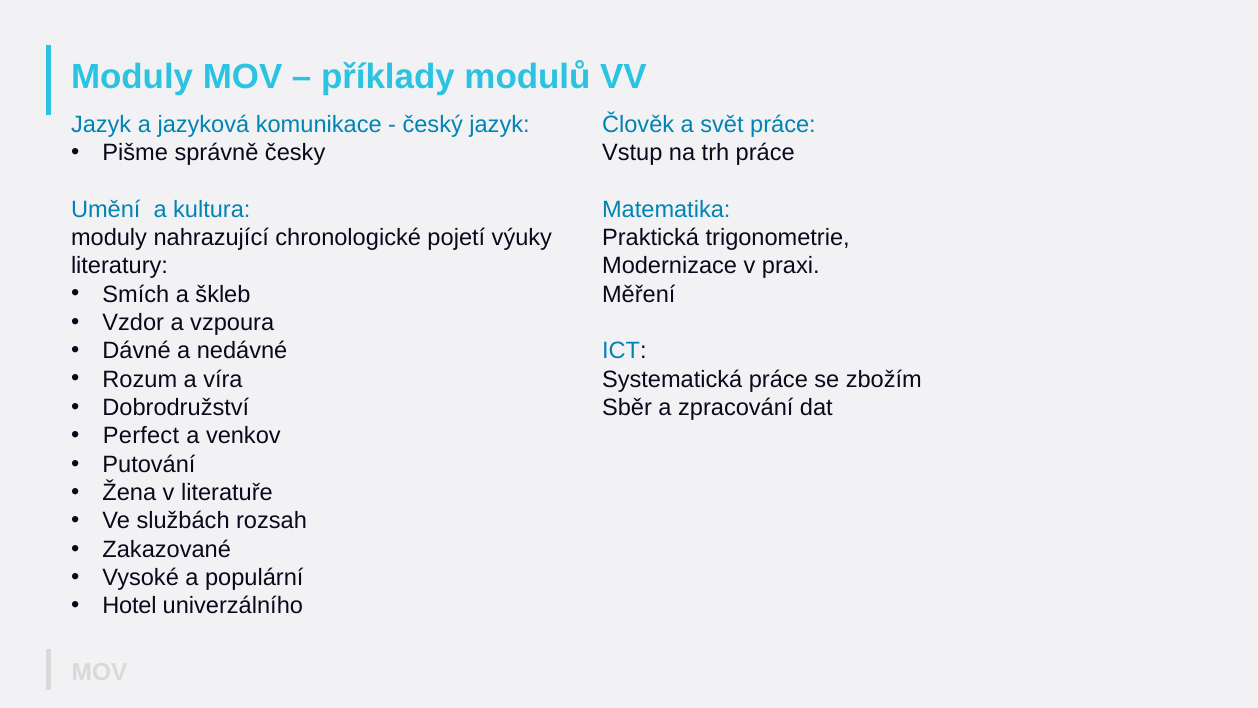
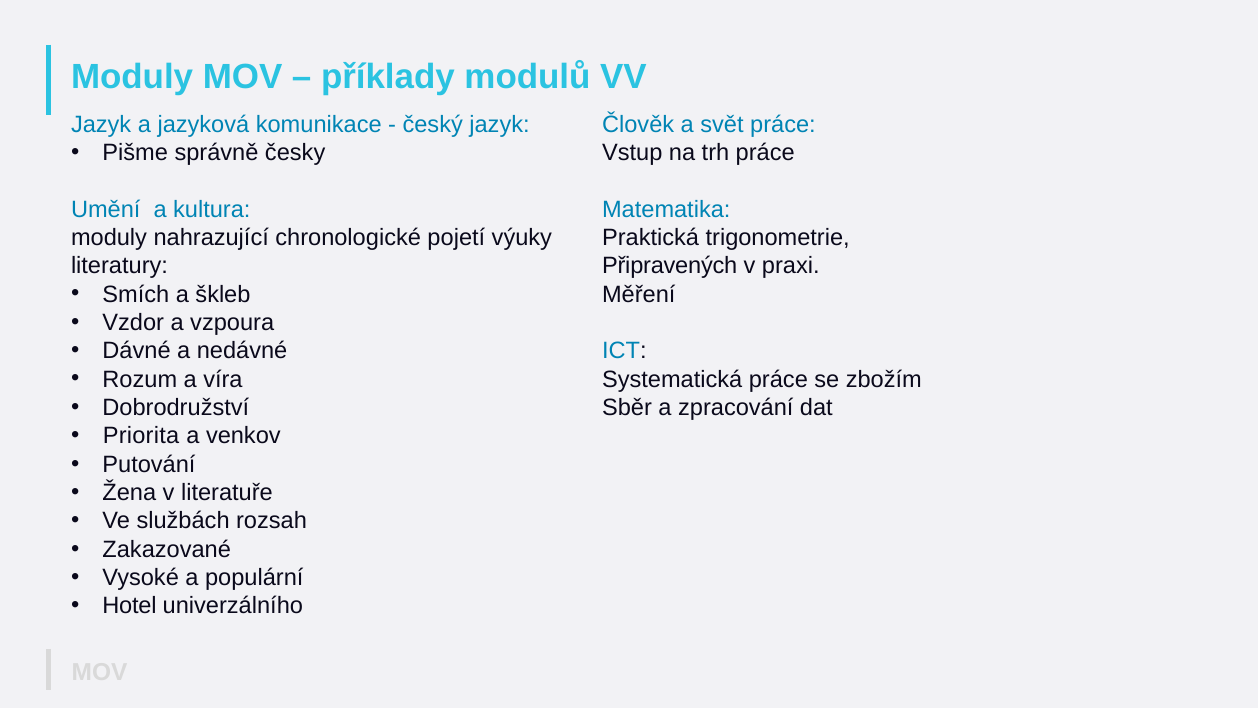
Modernizace: Modernizace -> Připravených (670, 266)
Perfect: Perfect -> Priorita (141, 436)
